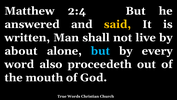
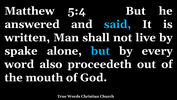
2:4: 2:4 -> 5:4 (77, 11)
said colour: yellow -> light blue (117, 24)
about: about -> spake (21, 51)
